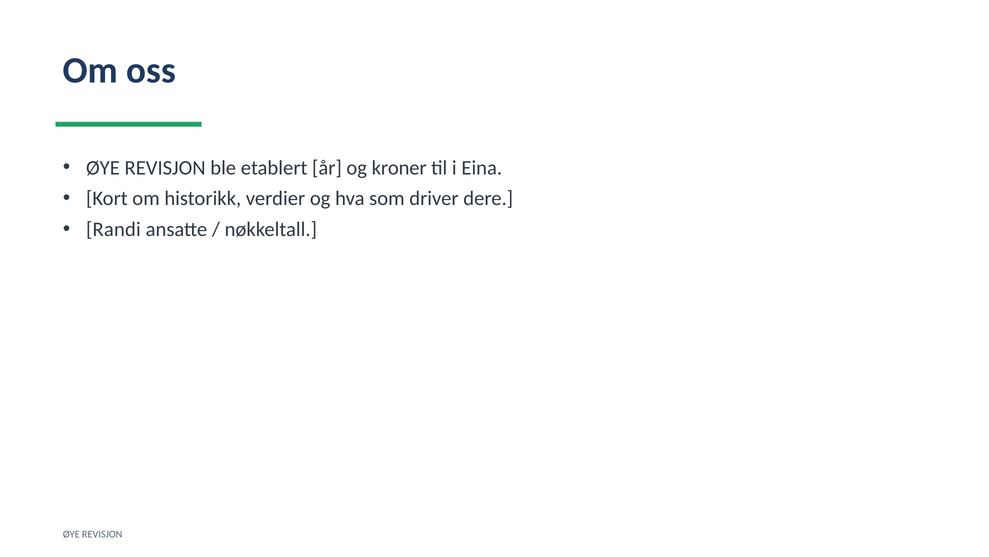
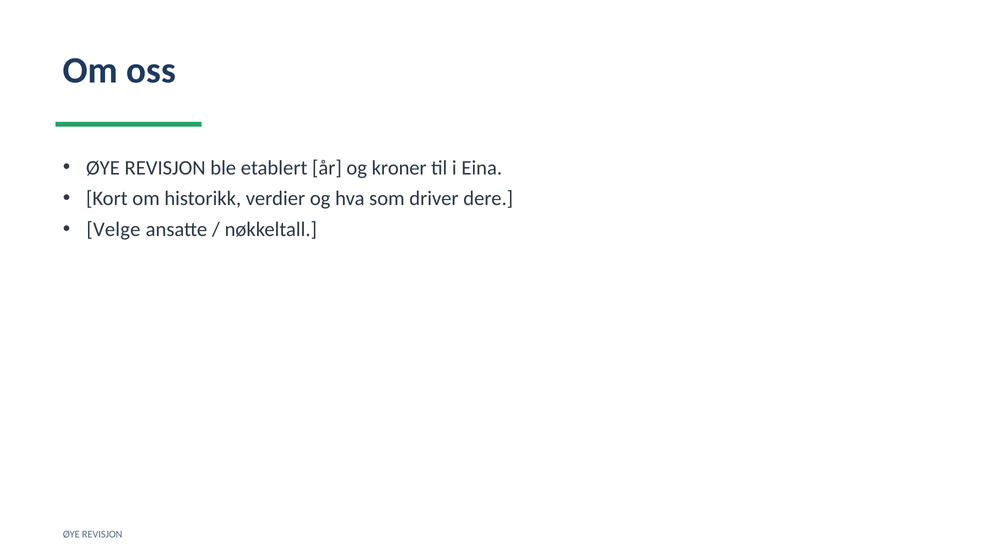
Randi: Randi -> Velge (113, 229)
